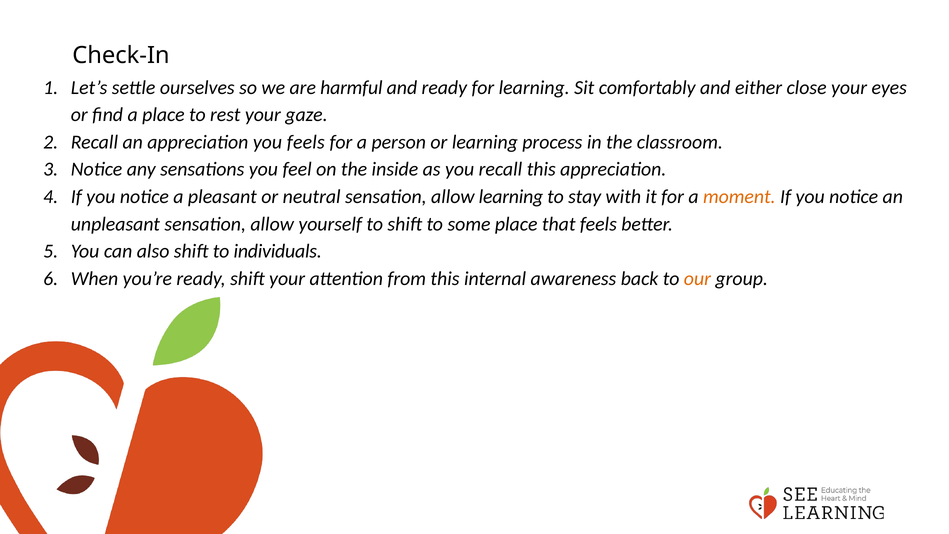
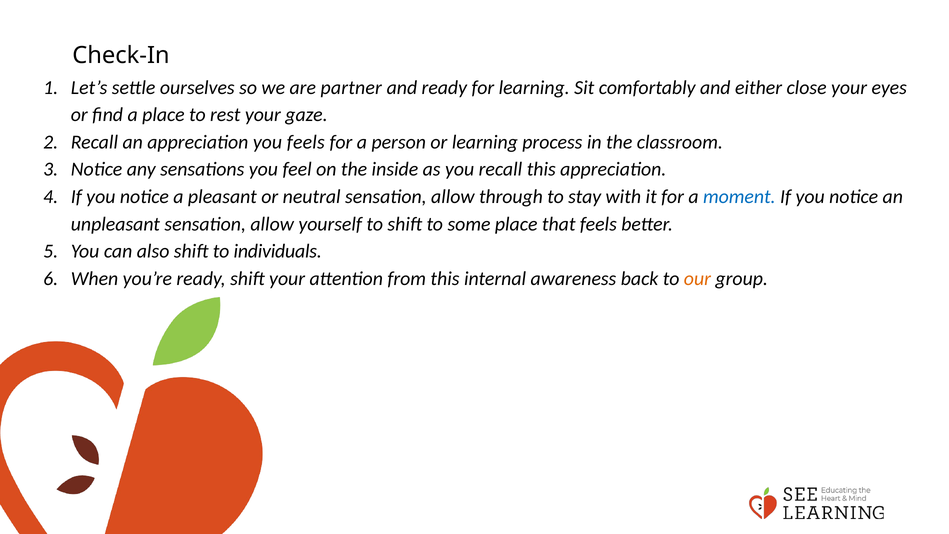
harmful: harmful -> partner (351, 88)
allow learning: learning -> through (511, 197)
moment colour: orange -> blue (739, 197)
